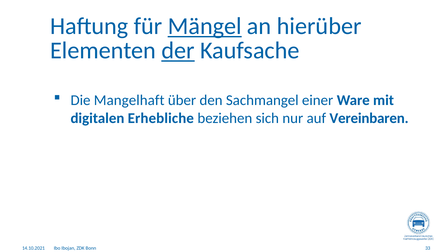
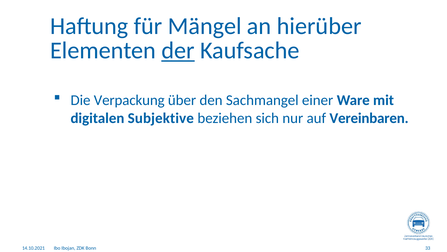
Mängel underline: present -> none (205, 26)
Mangelhaft: Mangelhaft -> Verpackung (129, 100)
Erhebliche: Erhebliche -> Subjektive (161, 118)
